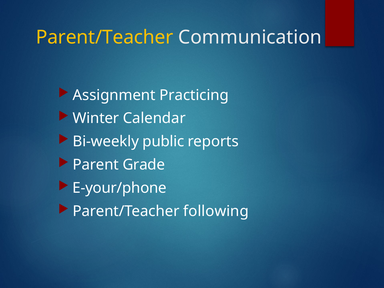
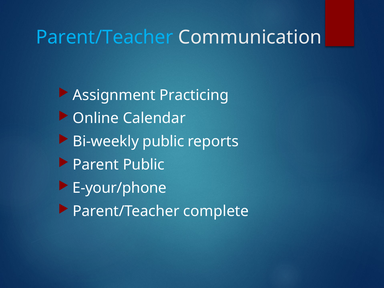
Parent/Teacher colour: yellow -> light blue (105, 37)
Winter: Winter -> Online (96, 118)
Parent Grade: Grade -> Public (144, 165)
following: following -> complete (216, 211)
